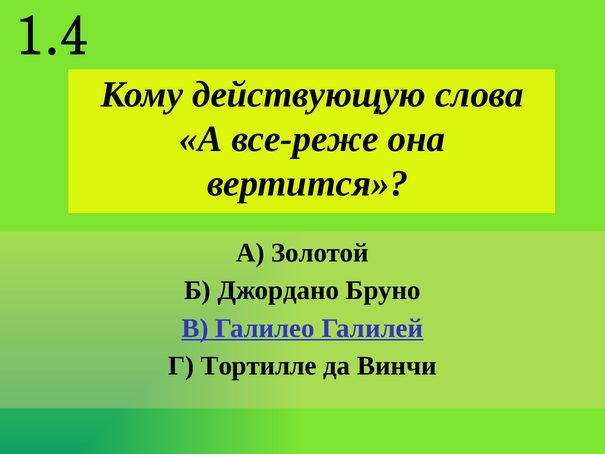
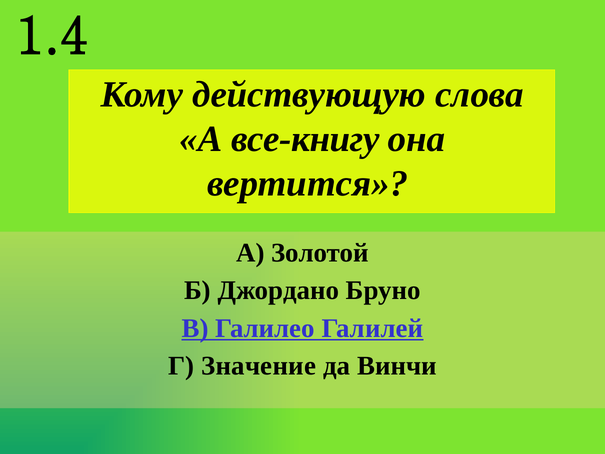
все-реже: все-реже -> все-книгу (305, 139)
Тортилле: Тортилле -> Значение (259, 366)
